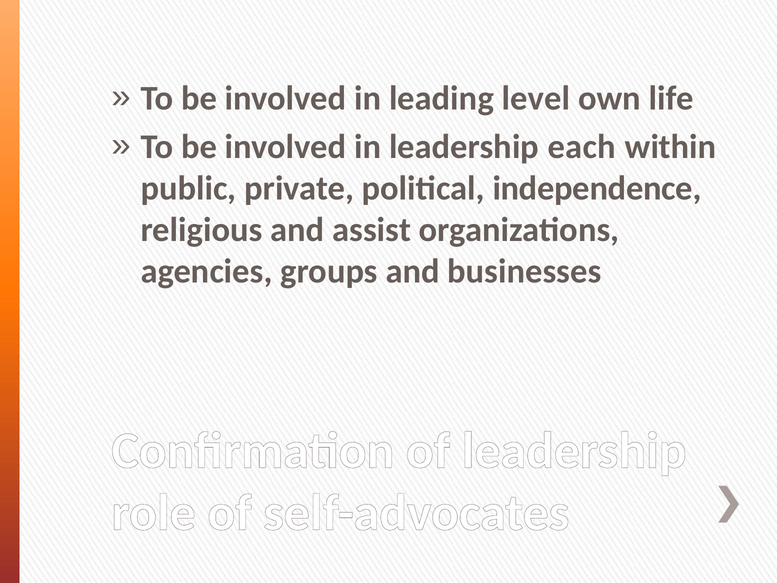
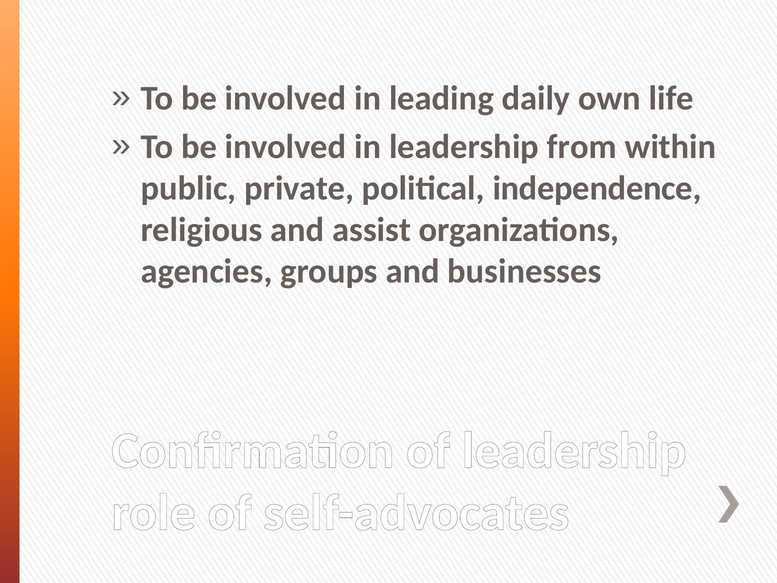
level: level -> daily (536, 98)
each: each -> from (582, 147)
